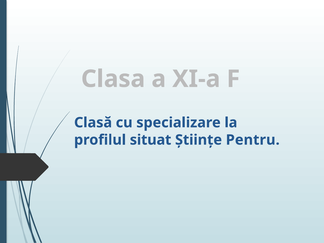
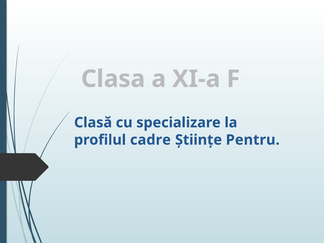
situat: situat -> cadre (150, 140)
